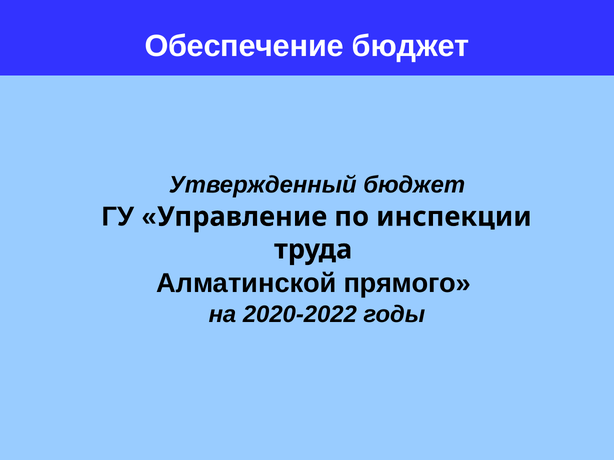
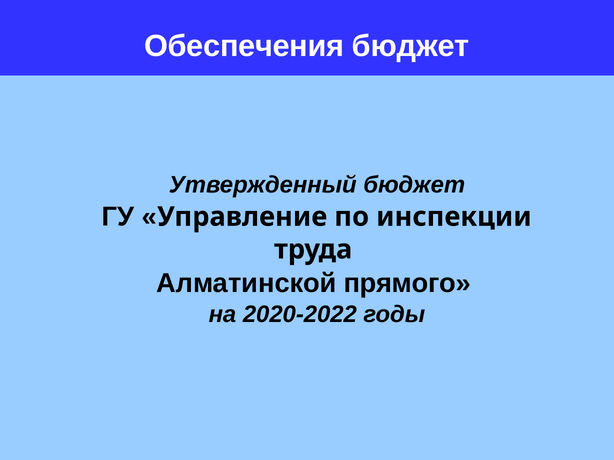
Обеспечение: Обеспечение -> Обеспечения (244, 46)
